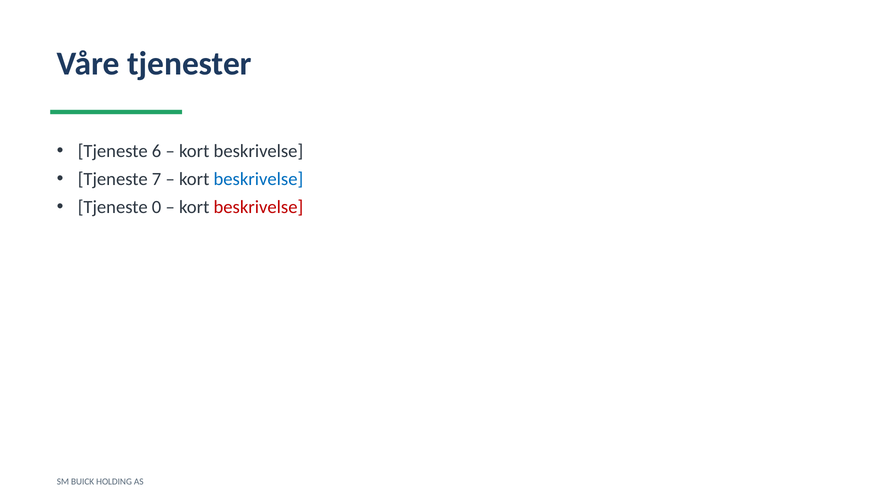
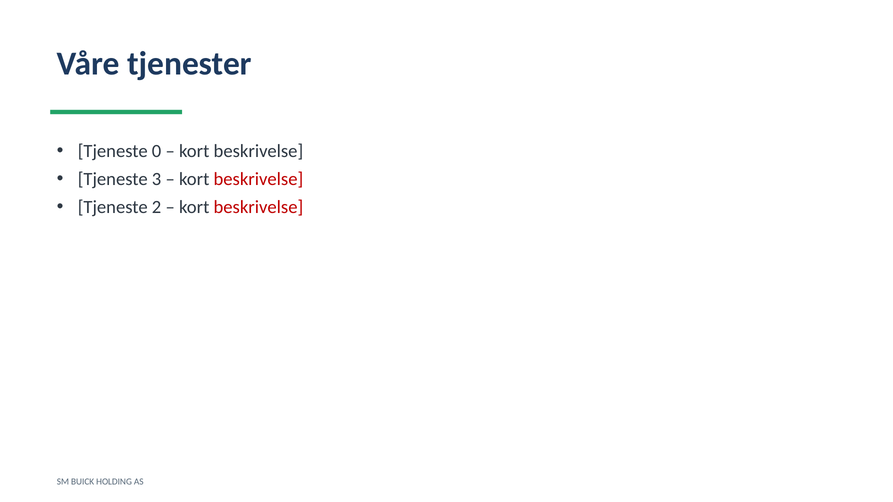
6: 6 -> 0 (157, 151)
7: 7 -> 3 (157, 179)
beskrivelse colour: blue -> red (258, 179)
0: 0 -> 2 (157, 207)
